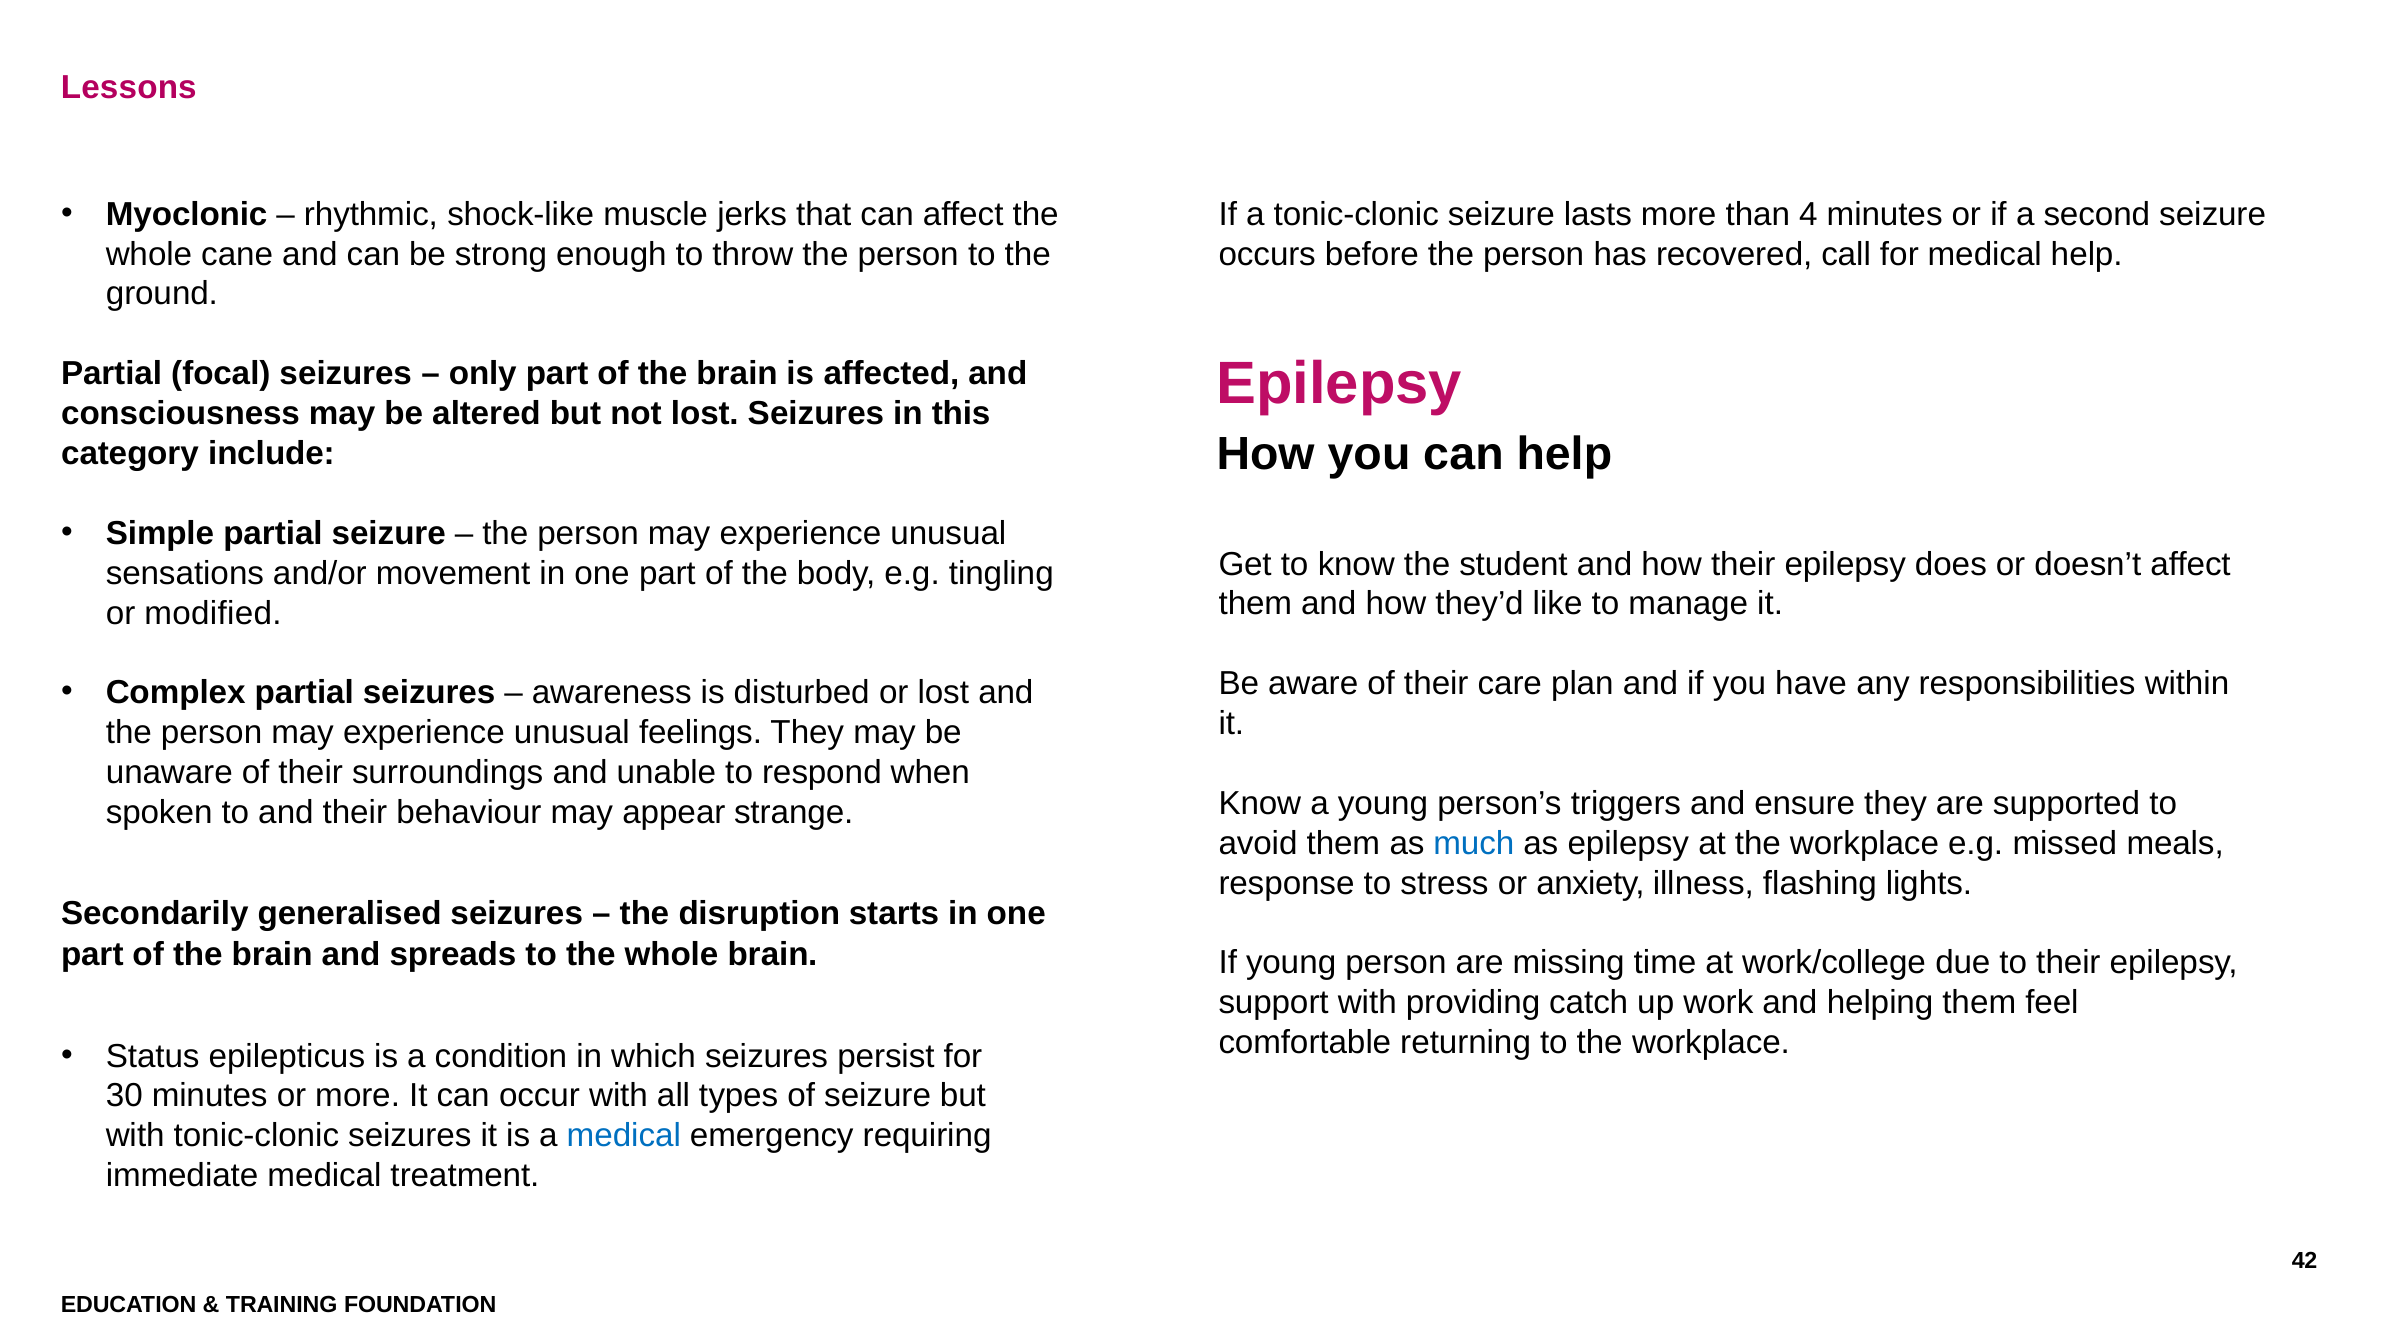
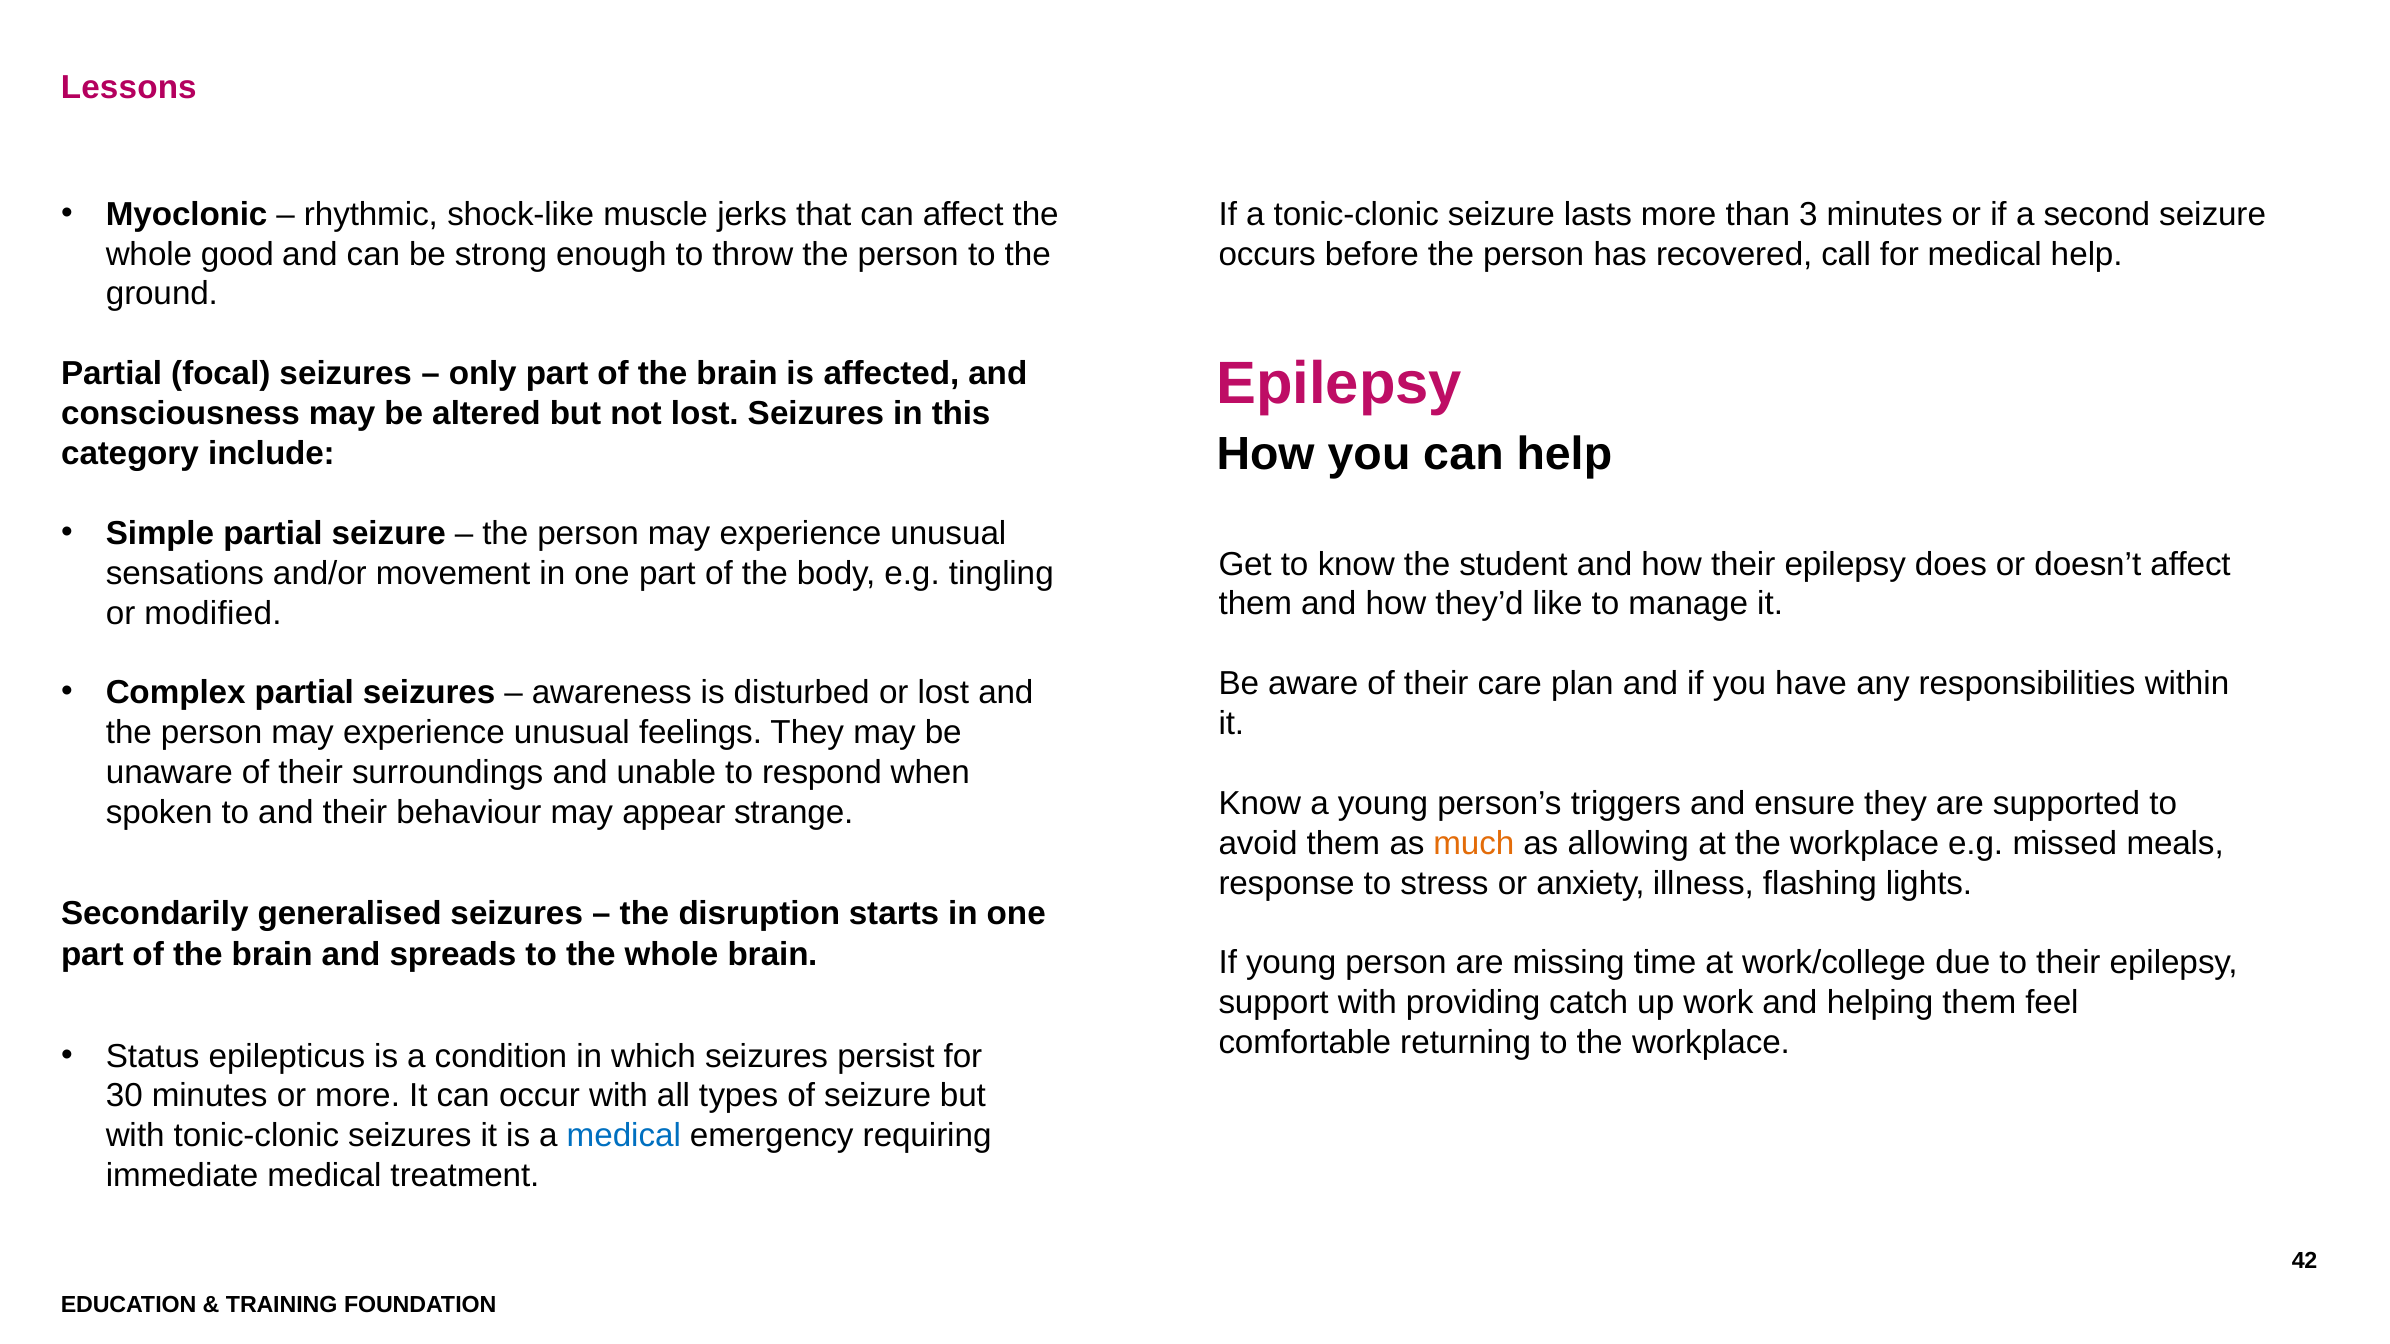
4: 4 -> 3 (1808, 214)
cane: cane -> good (237, 254)
much colour: blue -> orange (1474, 844)
as epilepsy: epilepsy -> allowing (1628, 844)
